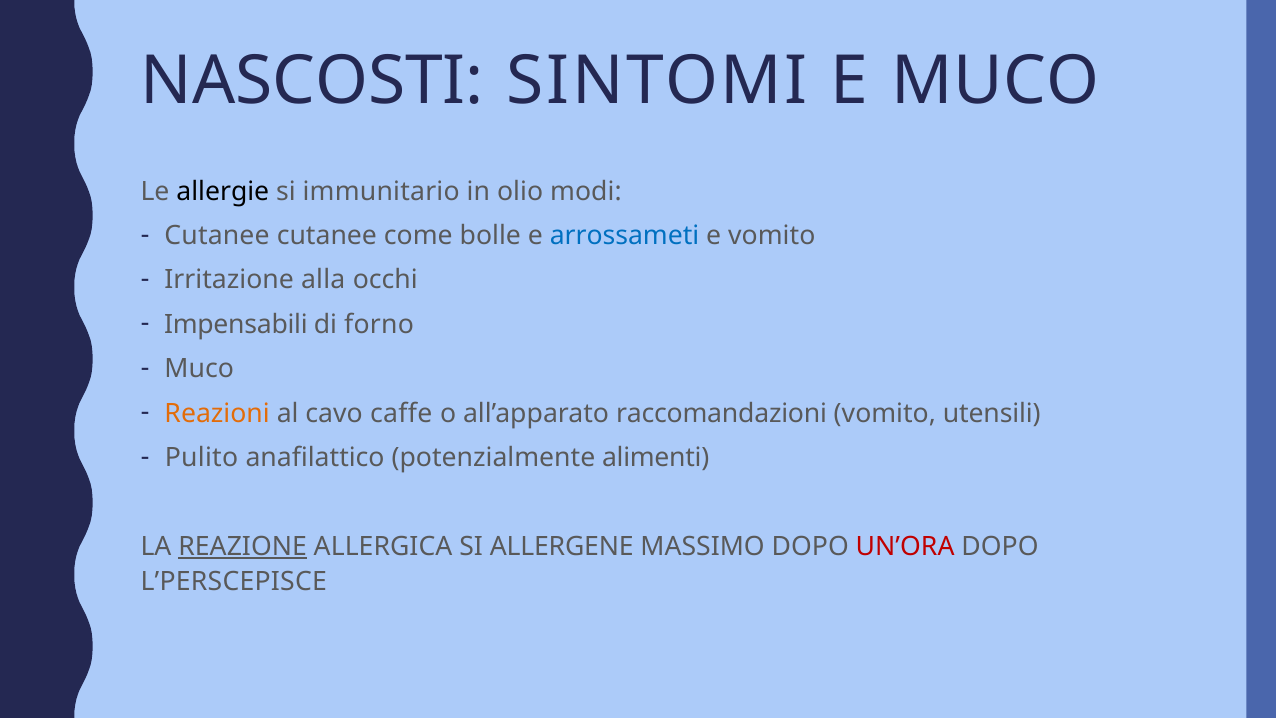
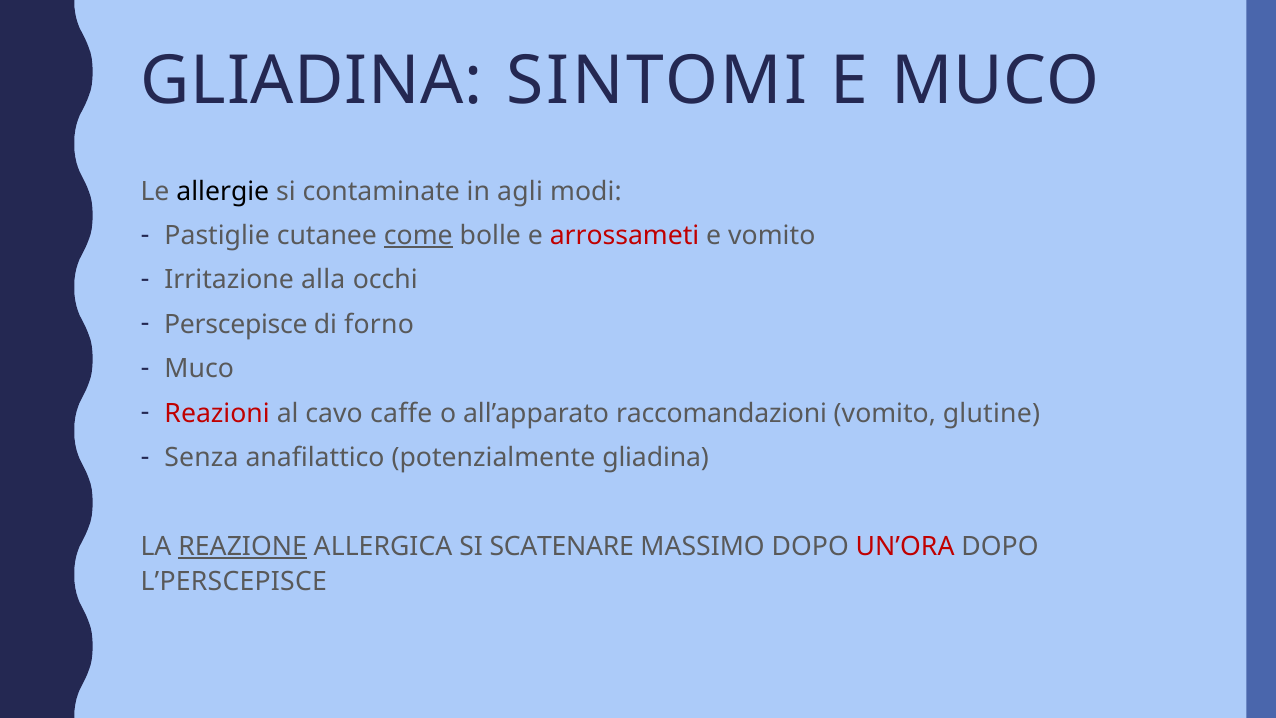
NASCOSTI: NASCOSTI -> GLIADINA (312, 81)
immunitario: immunitario -> contaminate (381, 191)
olio: olio -> agli (520, 191)
Cutanee: Cutanee -> Pastiglie (217, 236)
come underline: none -> present (418, 236)
arrossameti colour: blue -> red (625, 236)
Impensabili: Impensabili -> Perscepisce (236, 324)
Reazioni colour: orange -> red (217, 413)
utensili: utensili -> glutine (991, 413)
Pulito: Pulito -> Senza (202, 458)
potenzialmente alimenti: alimenti -> gliadina (656, 458)
ALLERGENE: ALLERGENE -> SCATENARE (562, 546)
